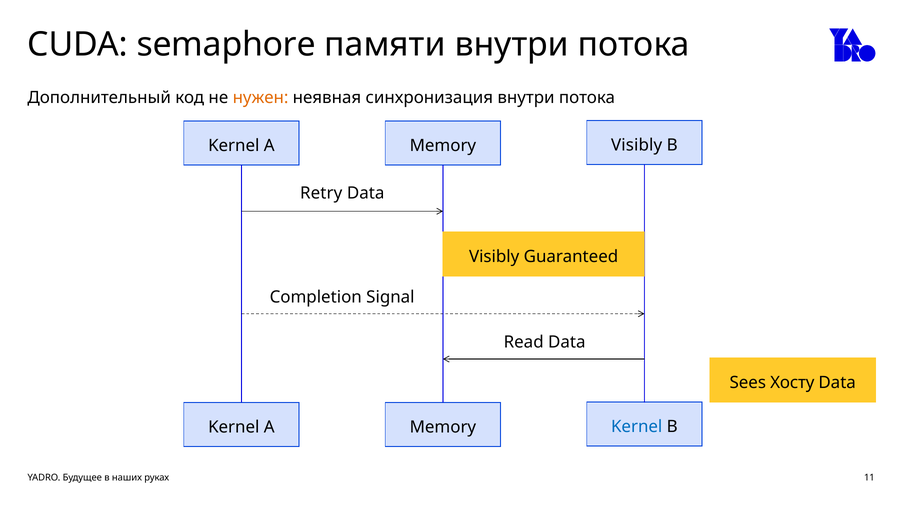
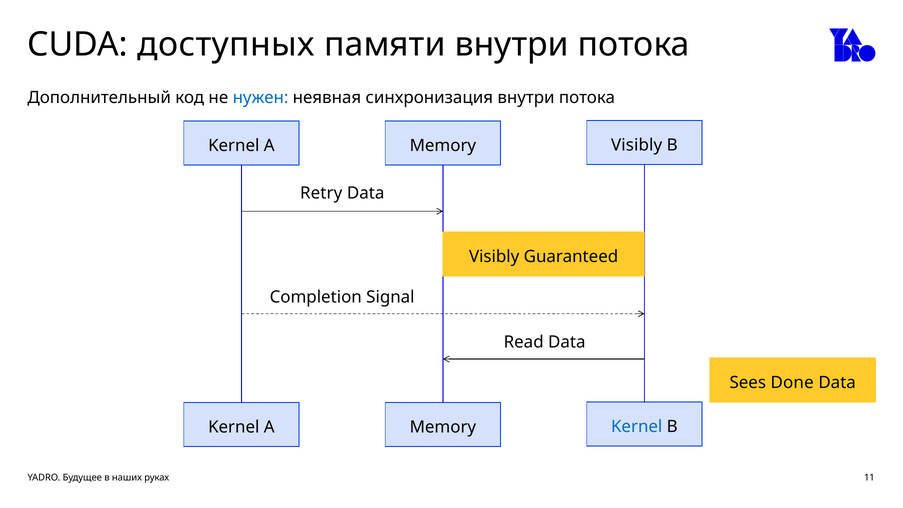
semaphore: semaphore -> доступных (226, 44)
нужен colour: orange -> blue (261, 98)
Хосту: Хосту -> Done (792, 382)
